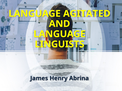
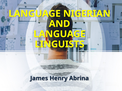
AGITATED: AGITATED -> NIGERIAN (87, 14)
